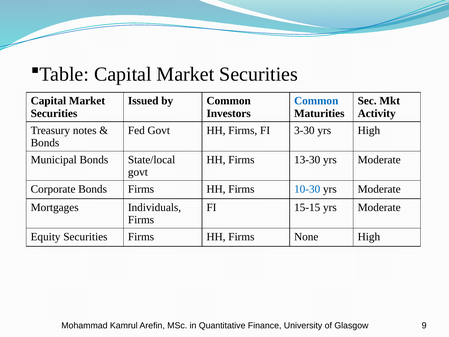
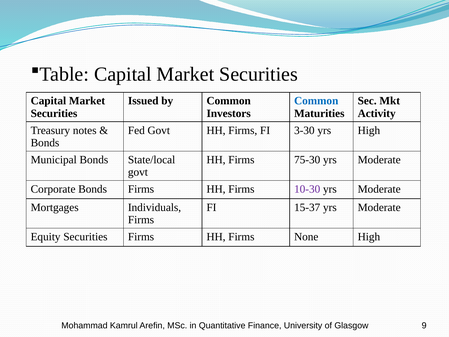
13-30: 13-30 -> 75-30 (307, 160)
10-30 colour: blue -> purple (307, 189)
15-15: 15-15 -> 15-37 (307, 207)
